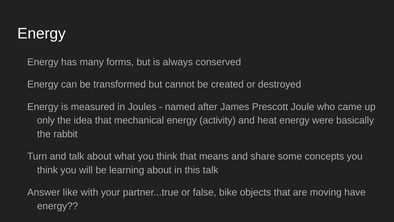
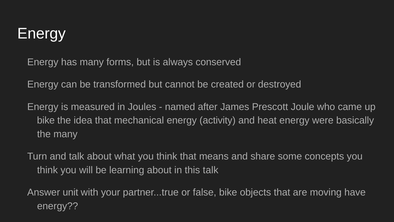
only: only -> bike (46, 120)
the rabbit: rabbit -> many (65, 134)
like: like -> unit (70, 192)
